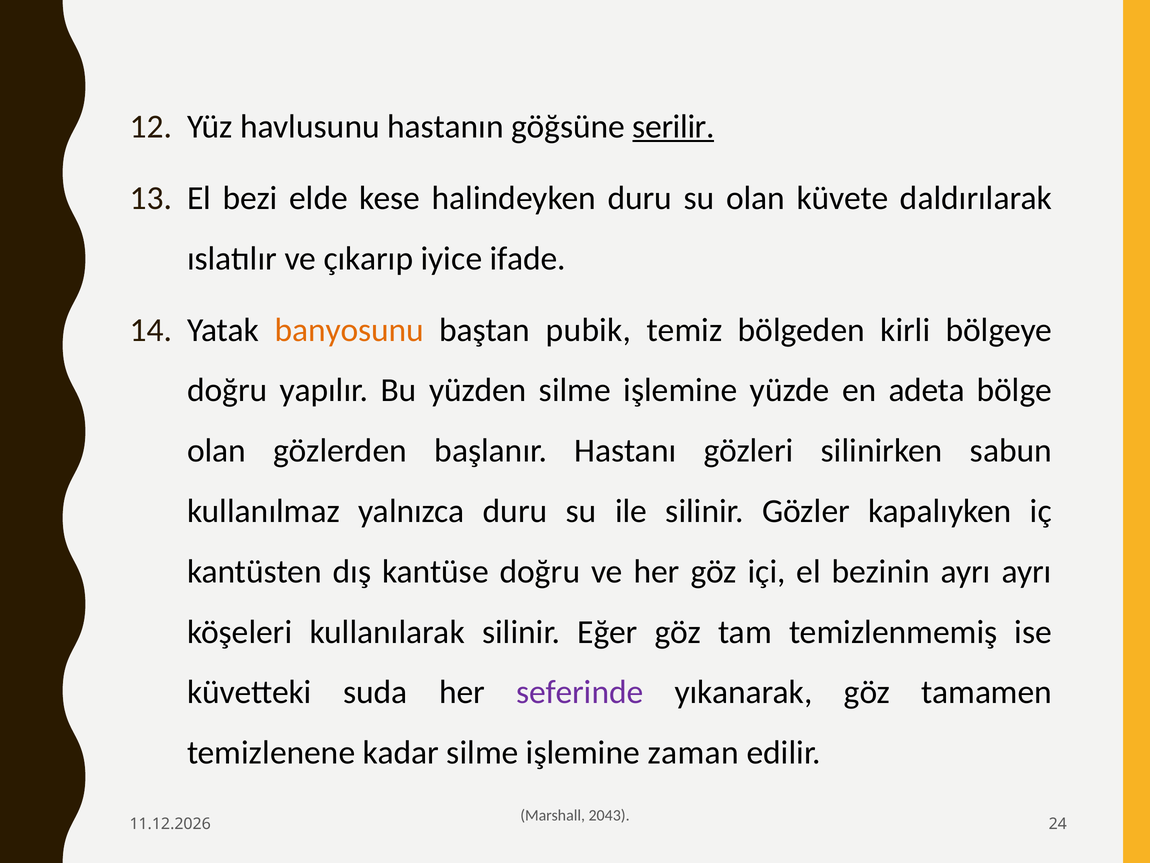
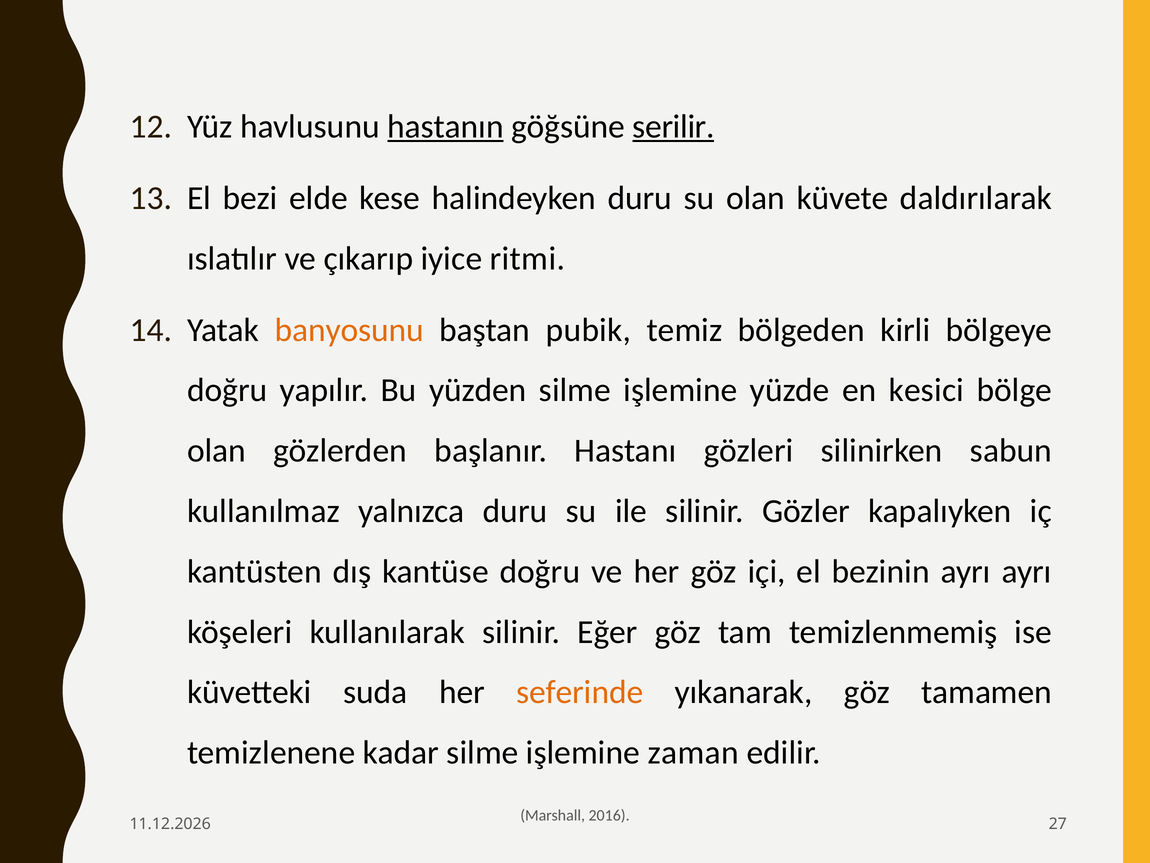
hastanın underline: none -> present (445, 126)
ifade: ifade -> ritmi (527, 258)
adeta: adeta -> kesici (926, 390)
seferinde colour: purple -> orange (580, 692)
2043: 2043 -> 2016 (609, 815)
24: 24 -> 27 (1058, 823)
